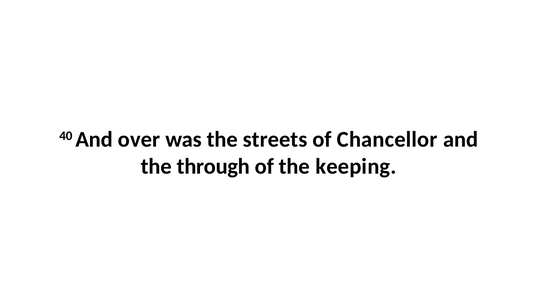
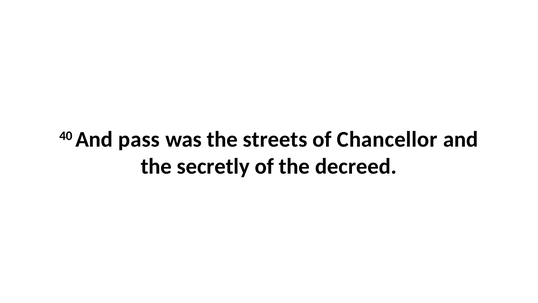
over: over -> pass (139, 139)
through: through -> secretly (213, 166)
keeping: keeping -> decreed (356, 166)
